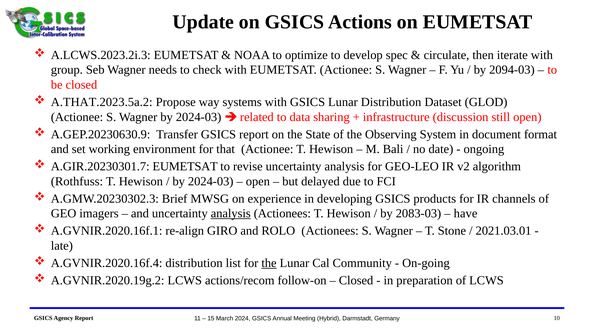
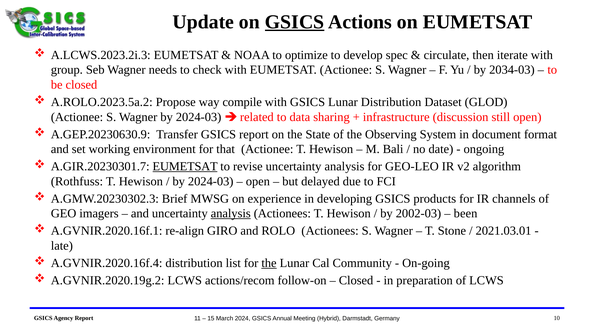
GSICS underline: none -> present (295, 22)
2094-03: 2094-03 -> 2034-03 (512, 70)
A.THAT.2023.5a.2: A.THAT.2023.5a.2 -> A.ROLO.2023.5a.2 (102, 102)
systems: systems -> compile (242, 102)
EUMETSAT underline: none -> present (185, 166)
2083-03: 2083-03 -> 2002-03 (419, 214)
have: have -> been (466, 214)
